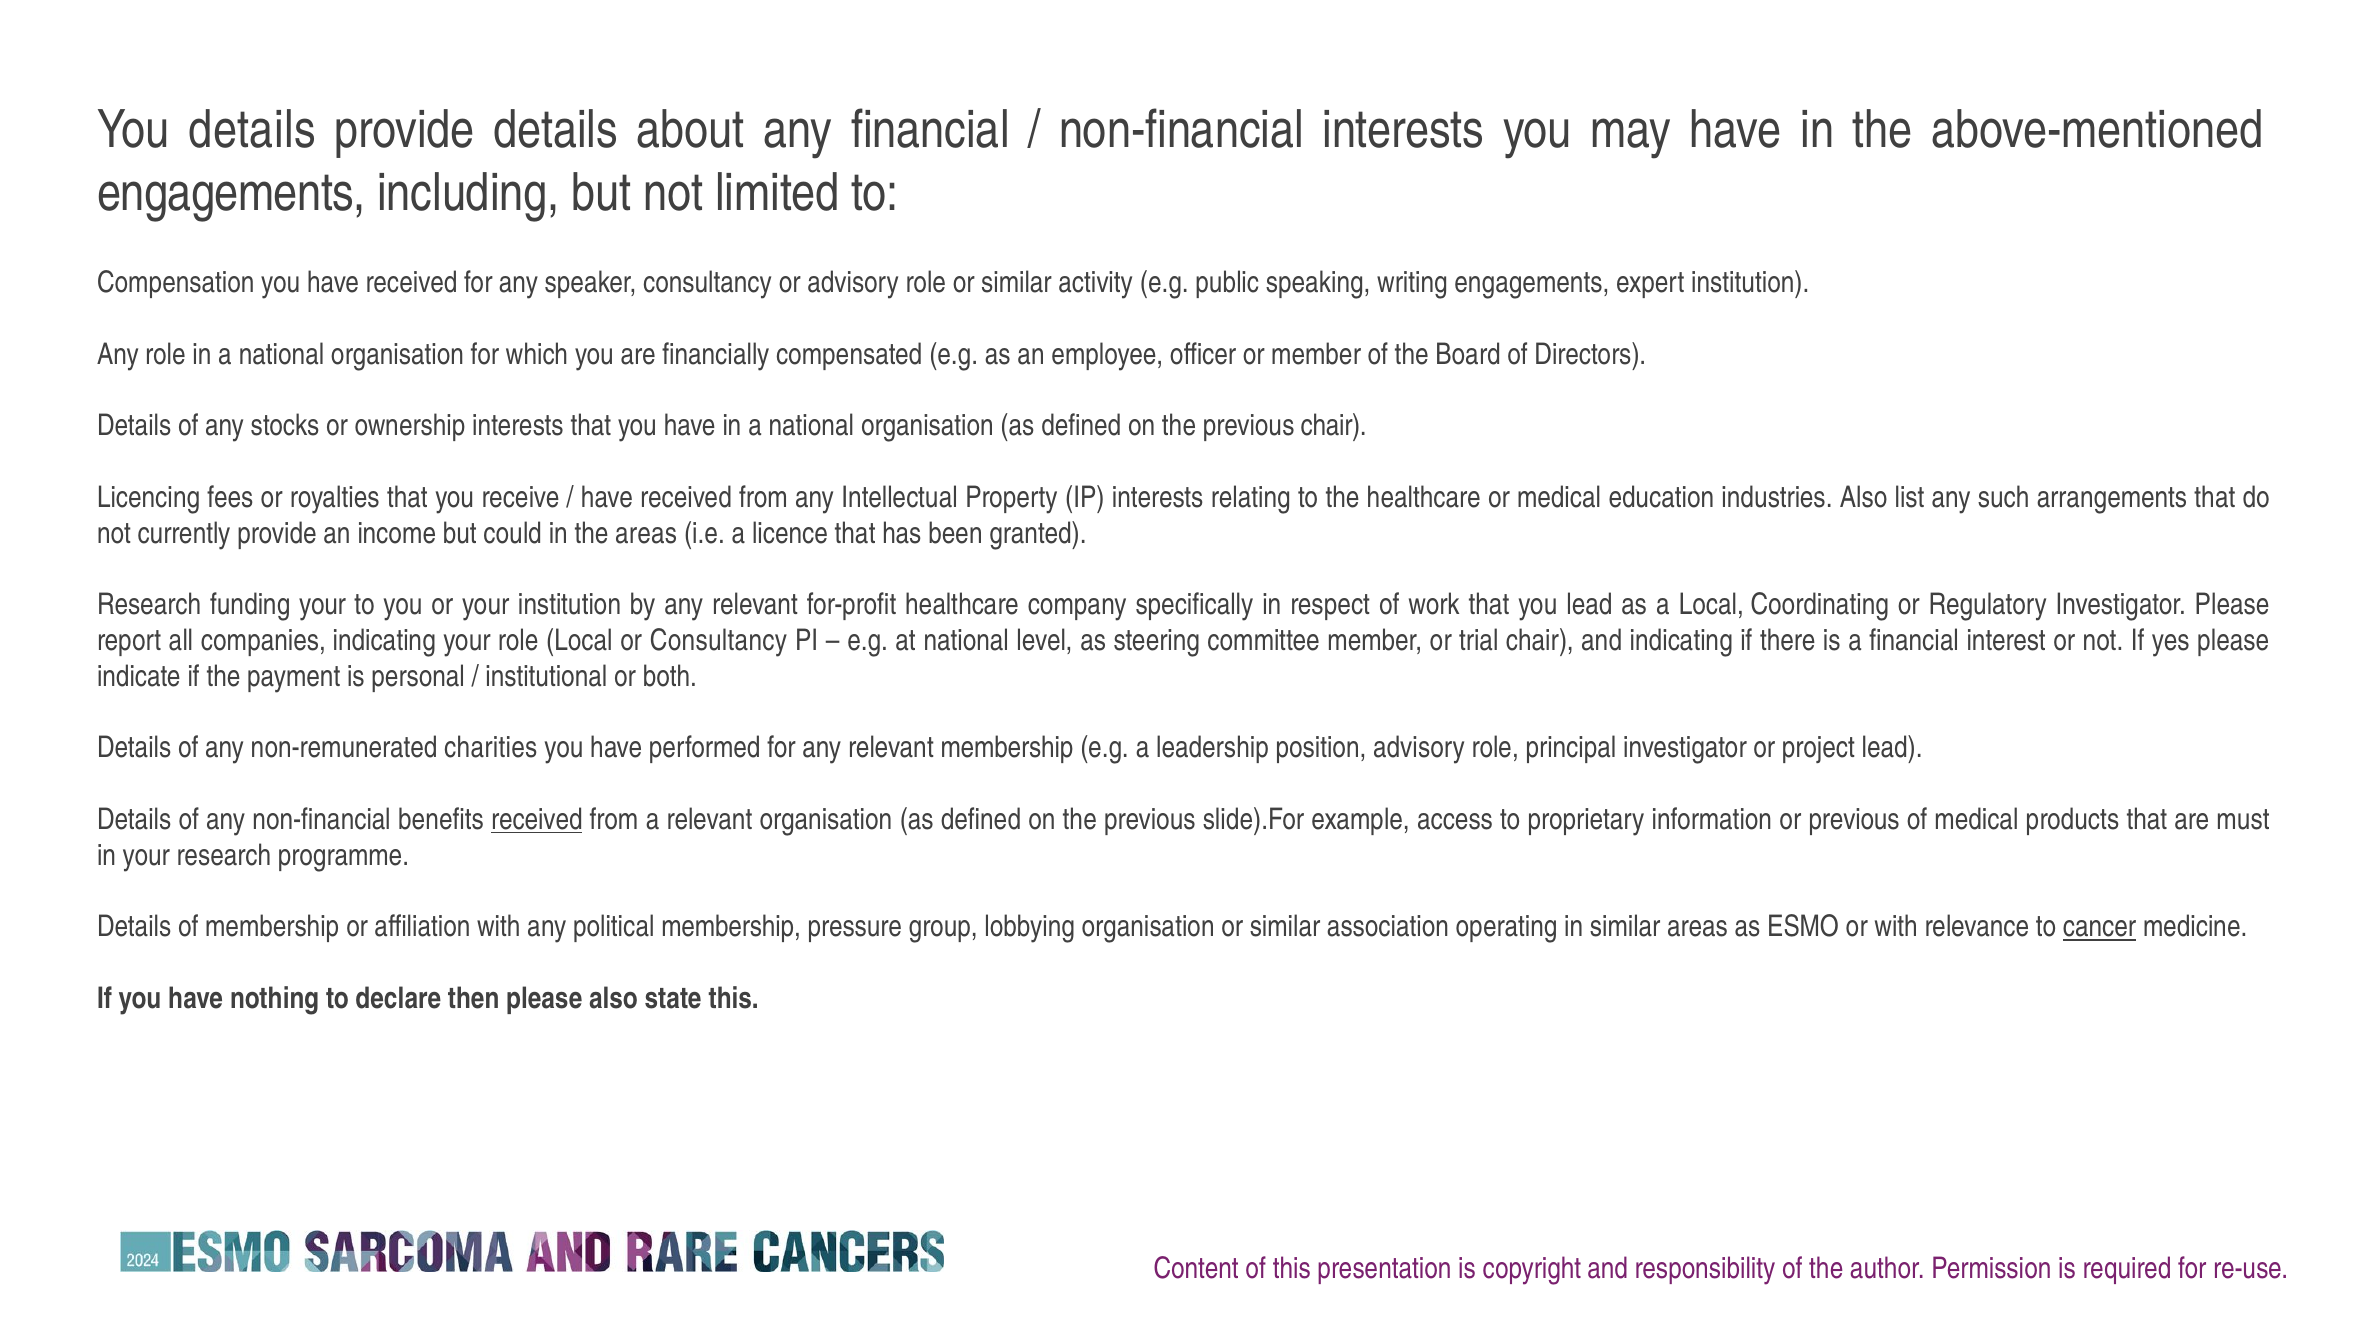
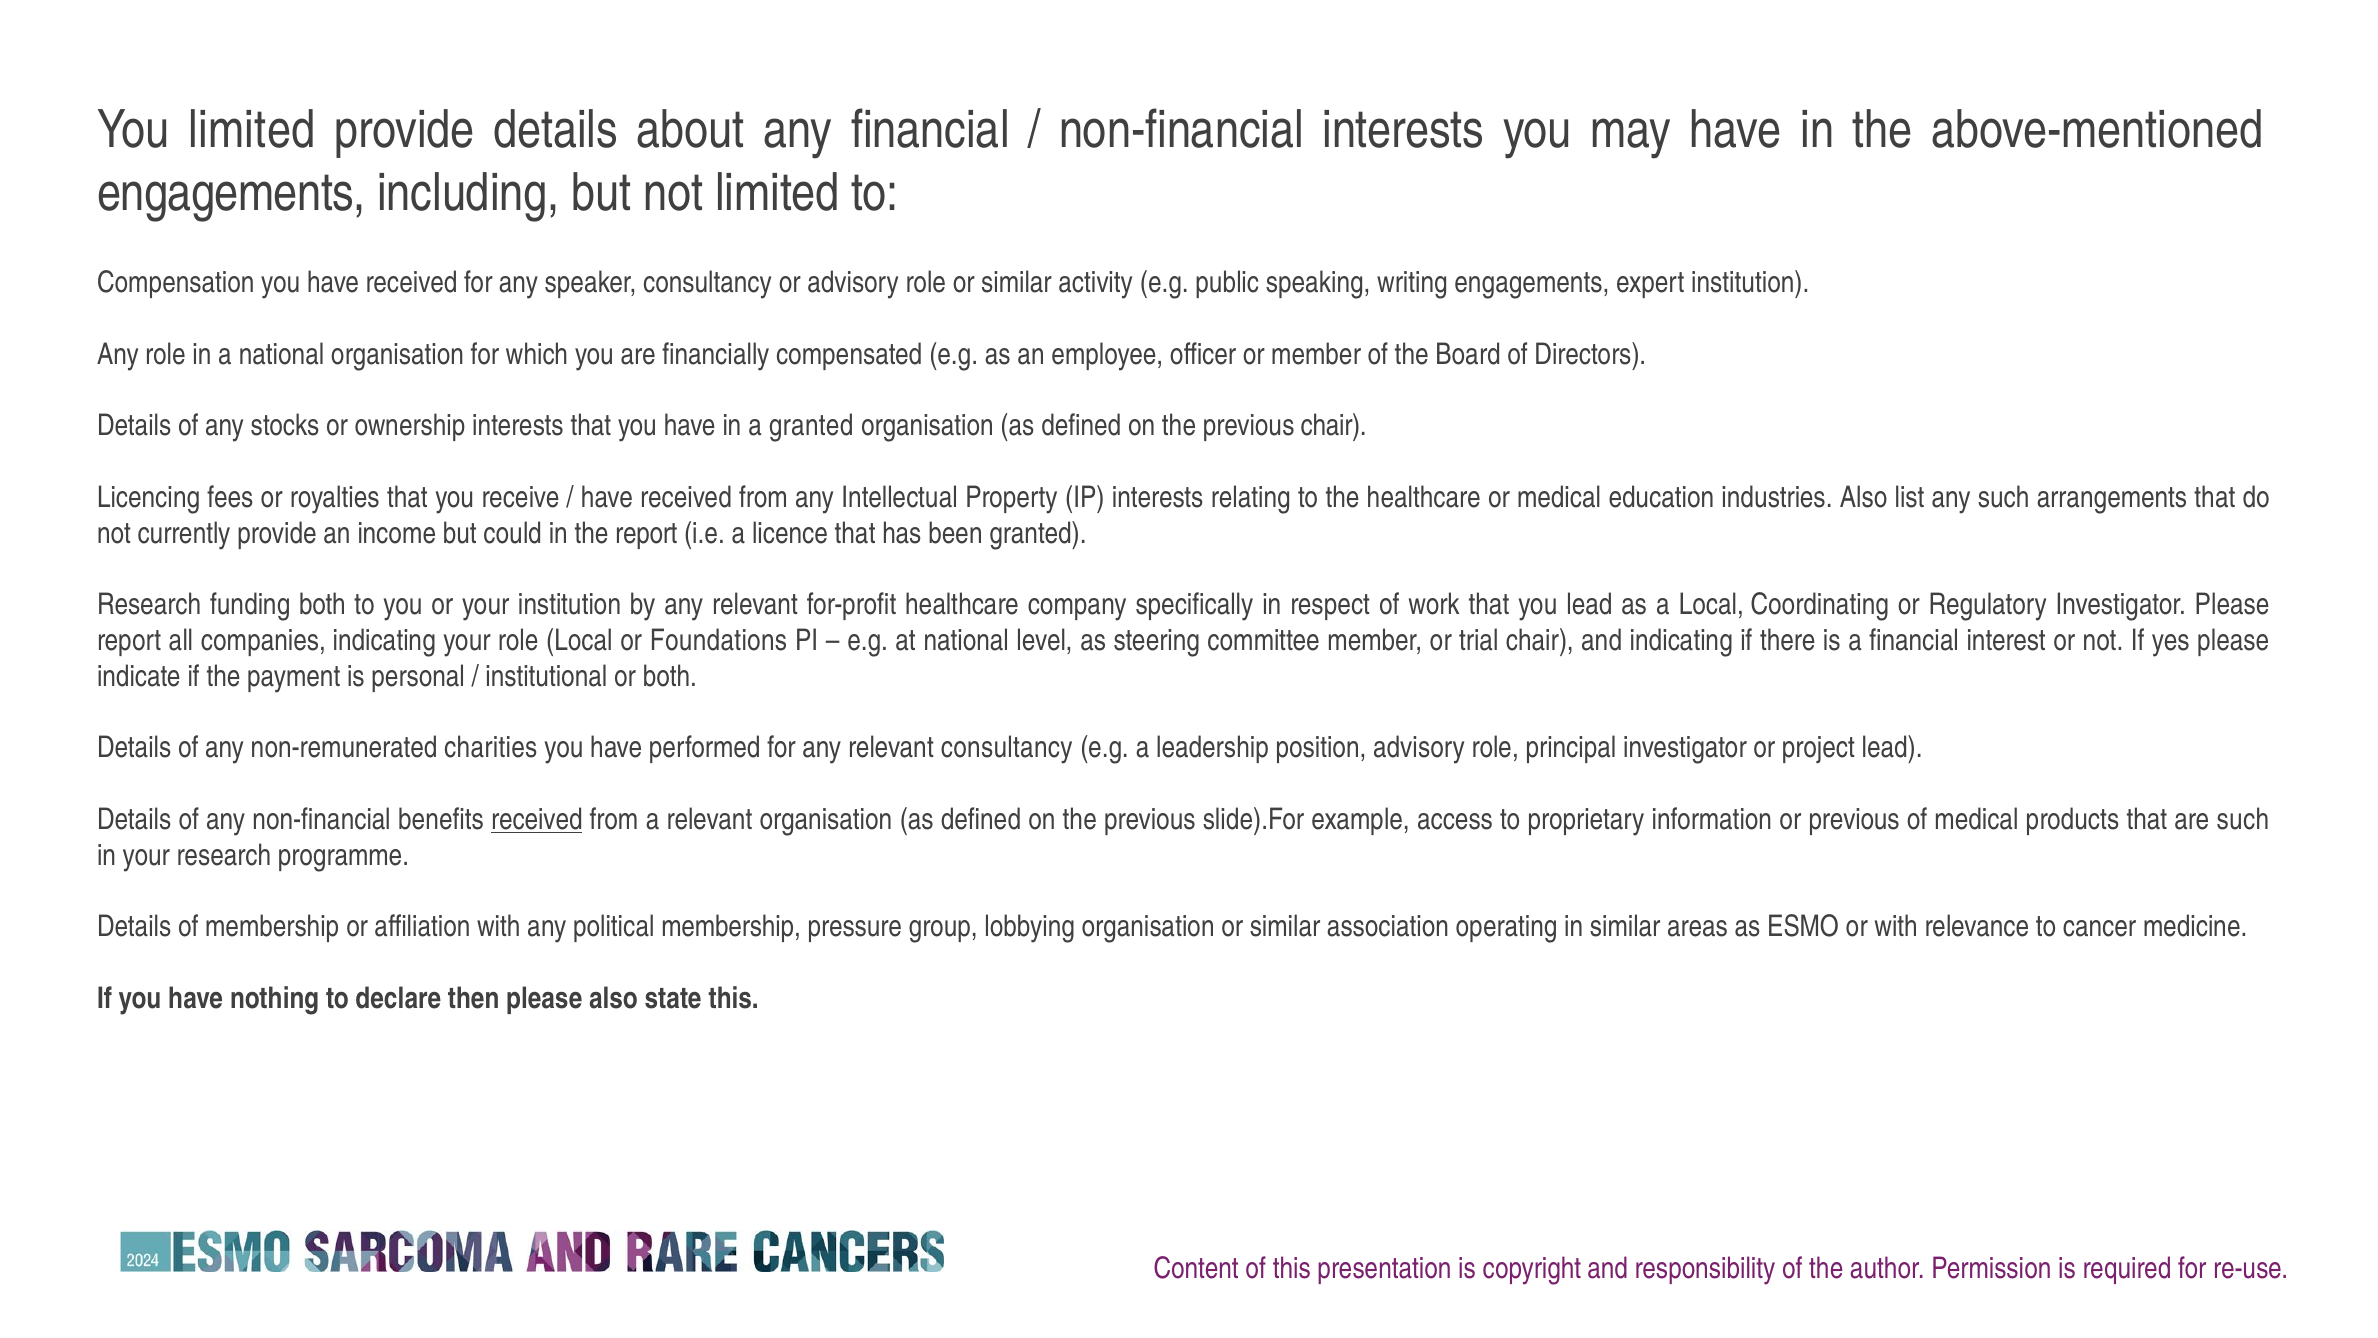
You details: details -> limited (252, 130)
have in a national: national -> granted (811, 426)
the areas: areas -> report (646, 533)
funding your: your -> both (322, 605)
or Consultancy: Consultancy -> Foundations (719, 641)
relevant membership: membership -> consultancy (1007, 748)
are must: must -> such (2243, 819)
cancer underline: present -> none (2099, 927)
